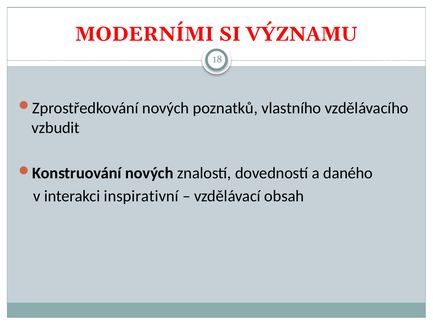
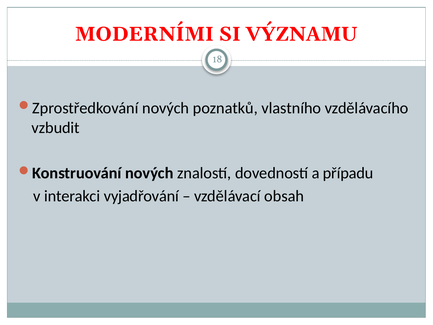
daného: daného -> případu (348, 173)
inspirativní: inspirativní -> vyjadřování (141, 196)
